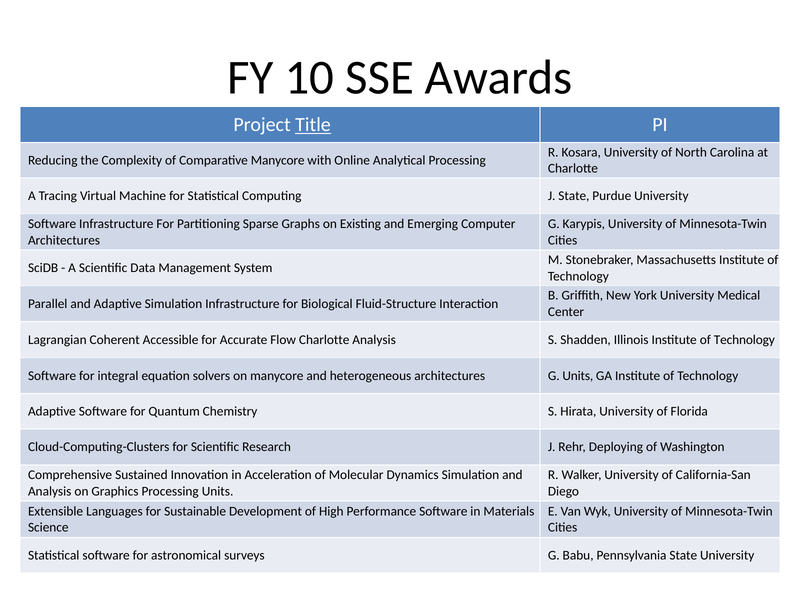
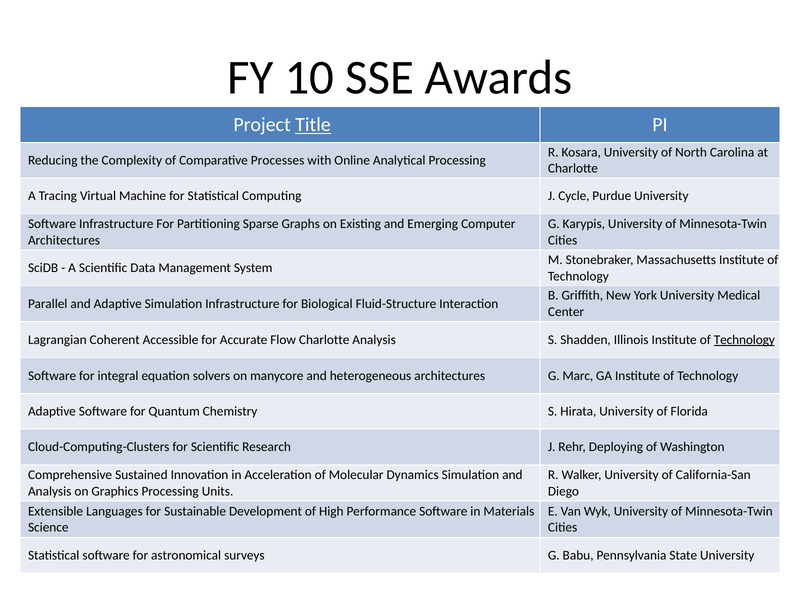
Comparative Manycore: Manycore -> Processes (278, 160)
J State: State -> Cycle (574, 196)
Technology underline: none -> present (744, 340)
G Units: Units -> Marc (578, 376)
